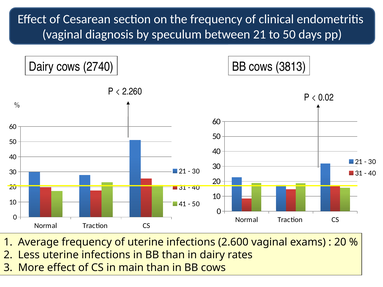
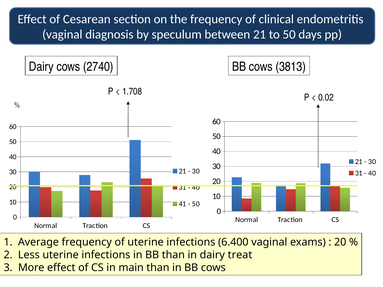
2.260: 2.260 -> 1.708 (132, 92)
2.600: 2.600 -> 6.400 (233, 242)
rates: rates -> treat (240, 255)
